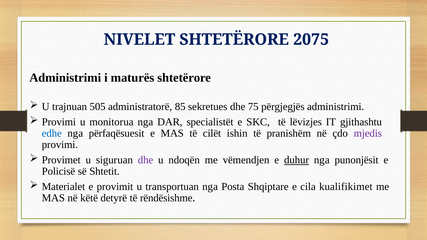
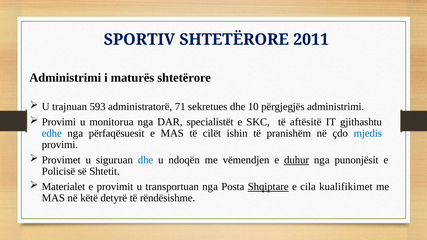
NIVELET: NIVELET -> SPORTIV (139, 40)
2075: 2075 -> 2011 (311, 40)
505: 505 -> 593 (98, 107)
85: 85 -> 71 (180, 107)
75: 75 -> 10 (253, 107)
lëvizjes: lëvizjes -> aftësitë (306, 122)
mjedis colour: purple -> blue (368, 133)
dhe colour: purple -> blue (146, 160)
Shqiptare underline: none -> present (268, 187)
